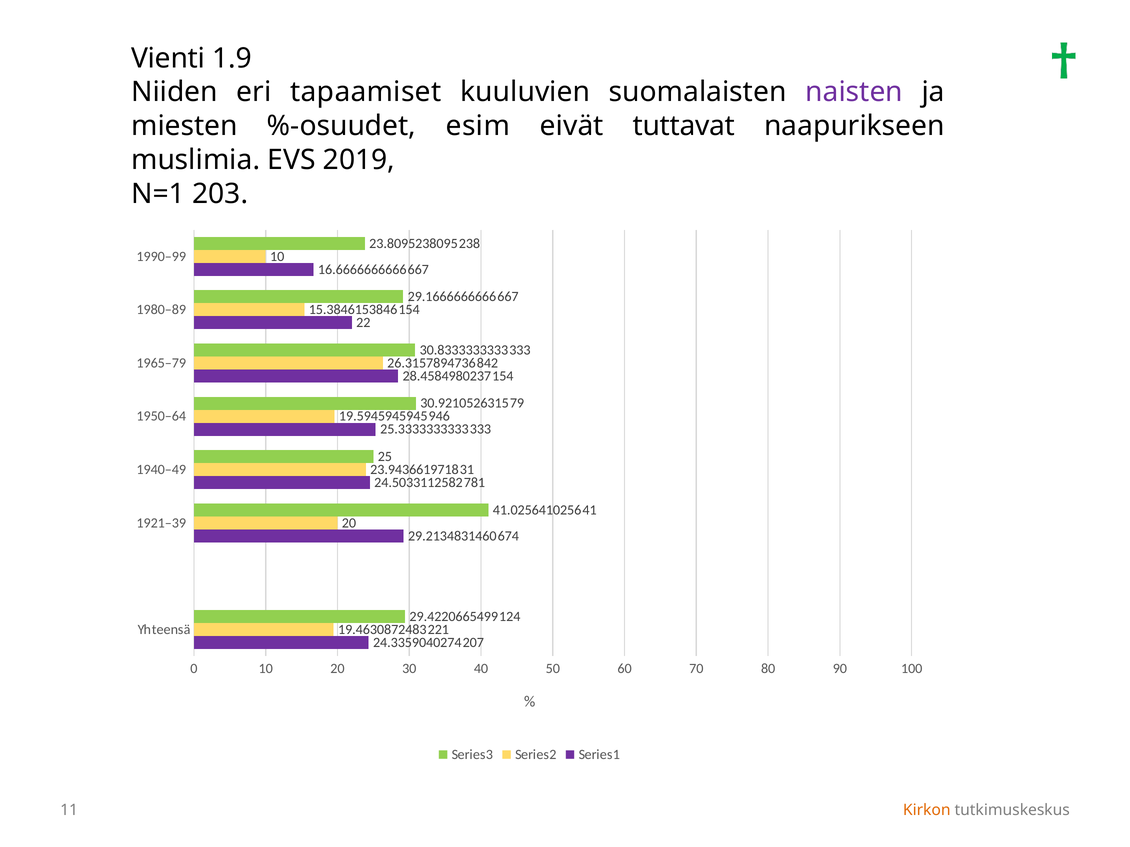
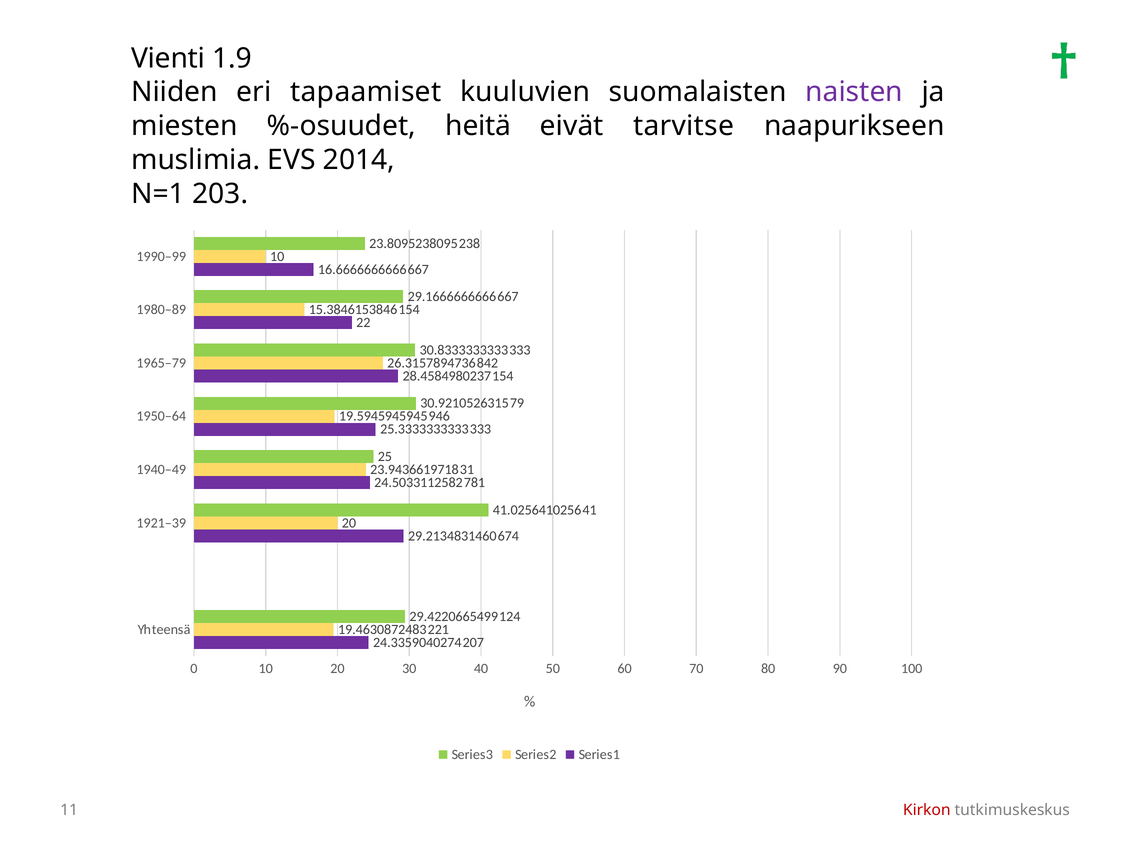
esim: esim -> heitä (478, 126)
tuttavat: tuttavat -> tarvitse (684, 126)
2019: 2019 -> 2014 (359, 160)
Kirkon colour: orange -> red (927, 811)
